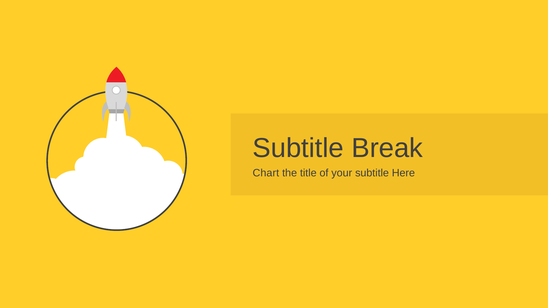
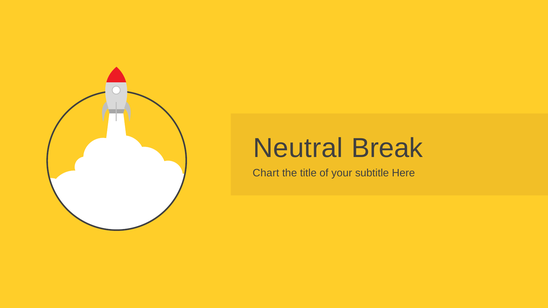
Subtitle: Subtitle -> Neutral (298, 148)
